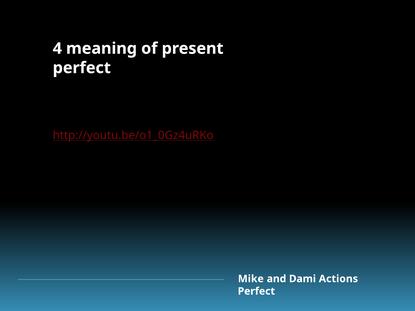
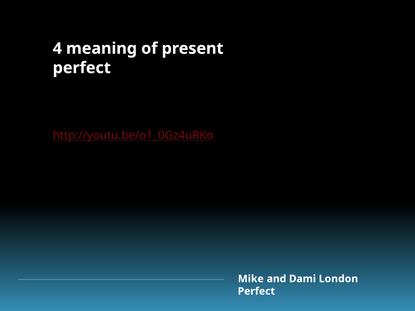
Actions: Actions -> London (338, 279)
